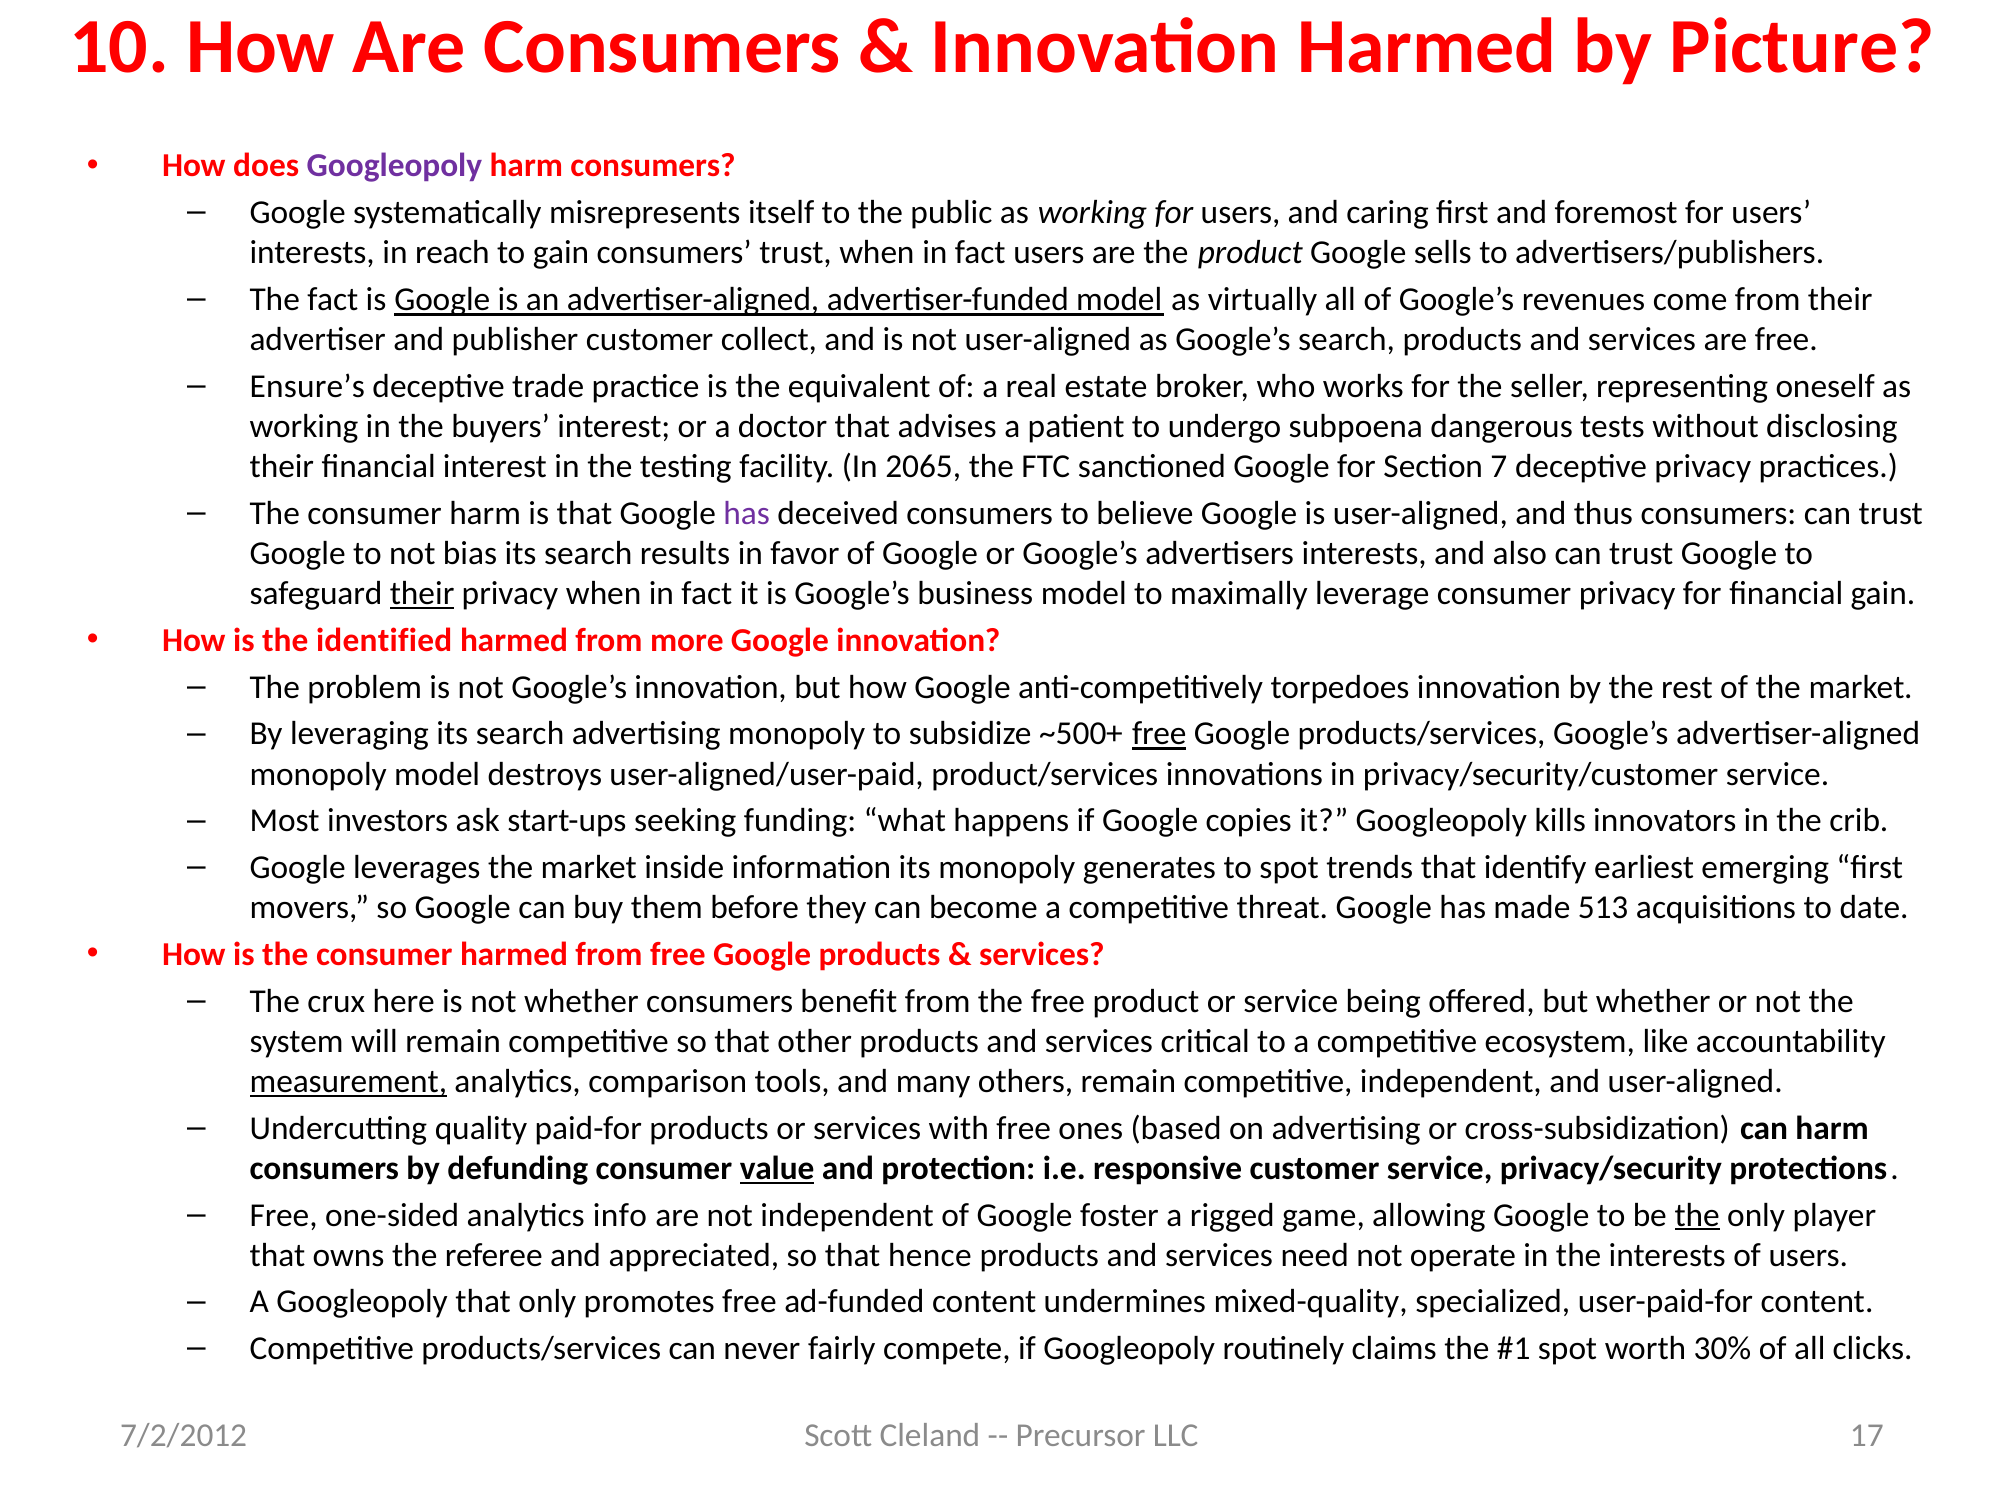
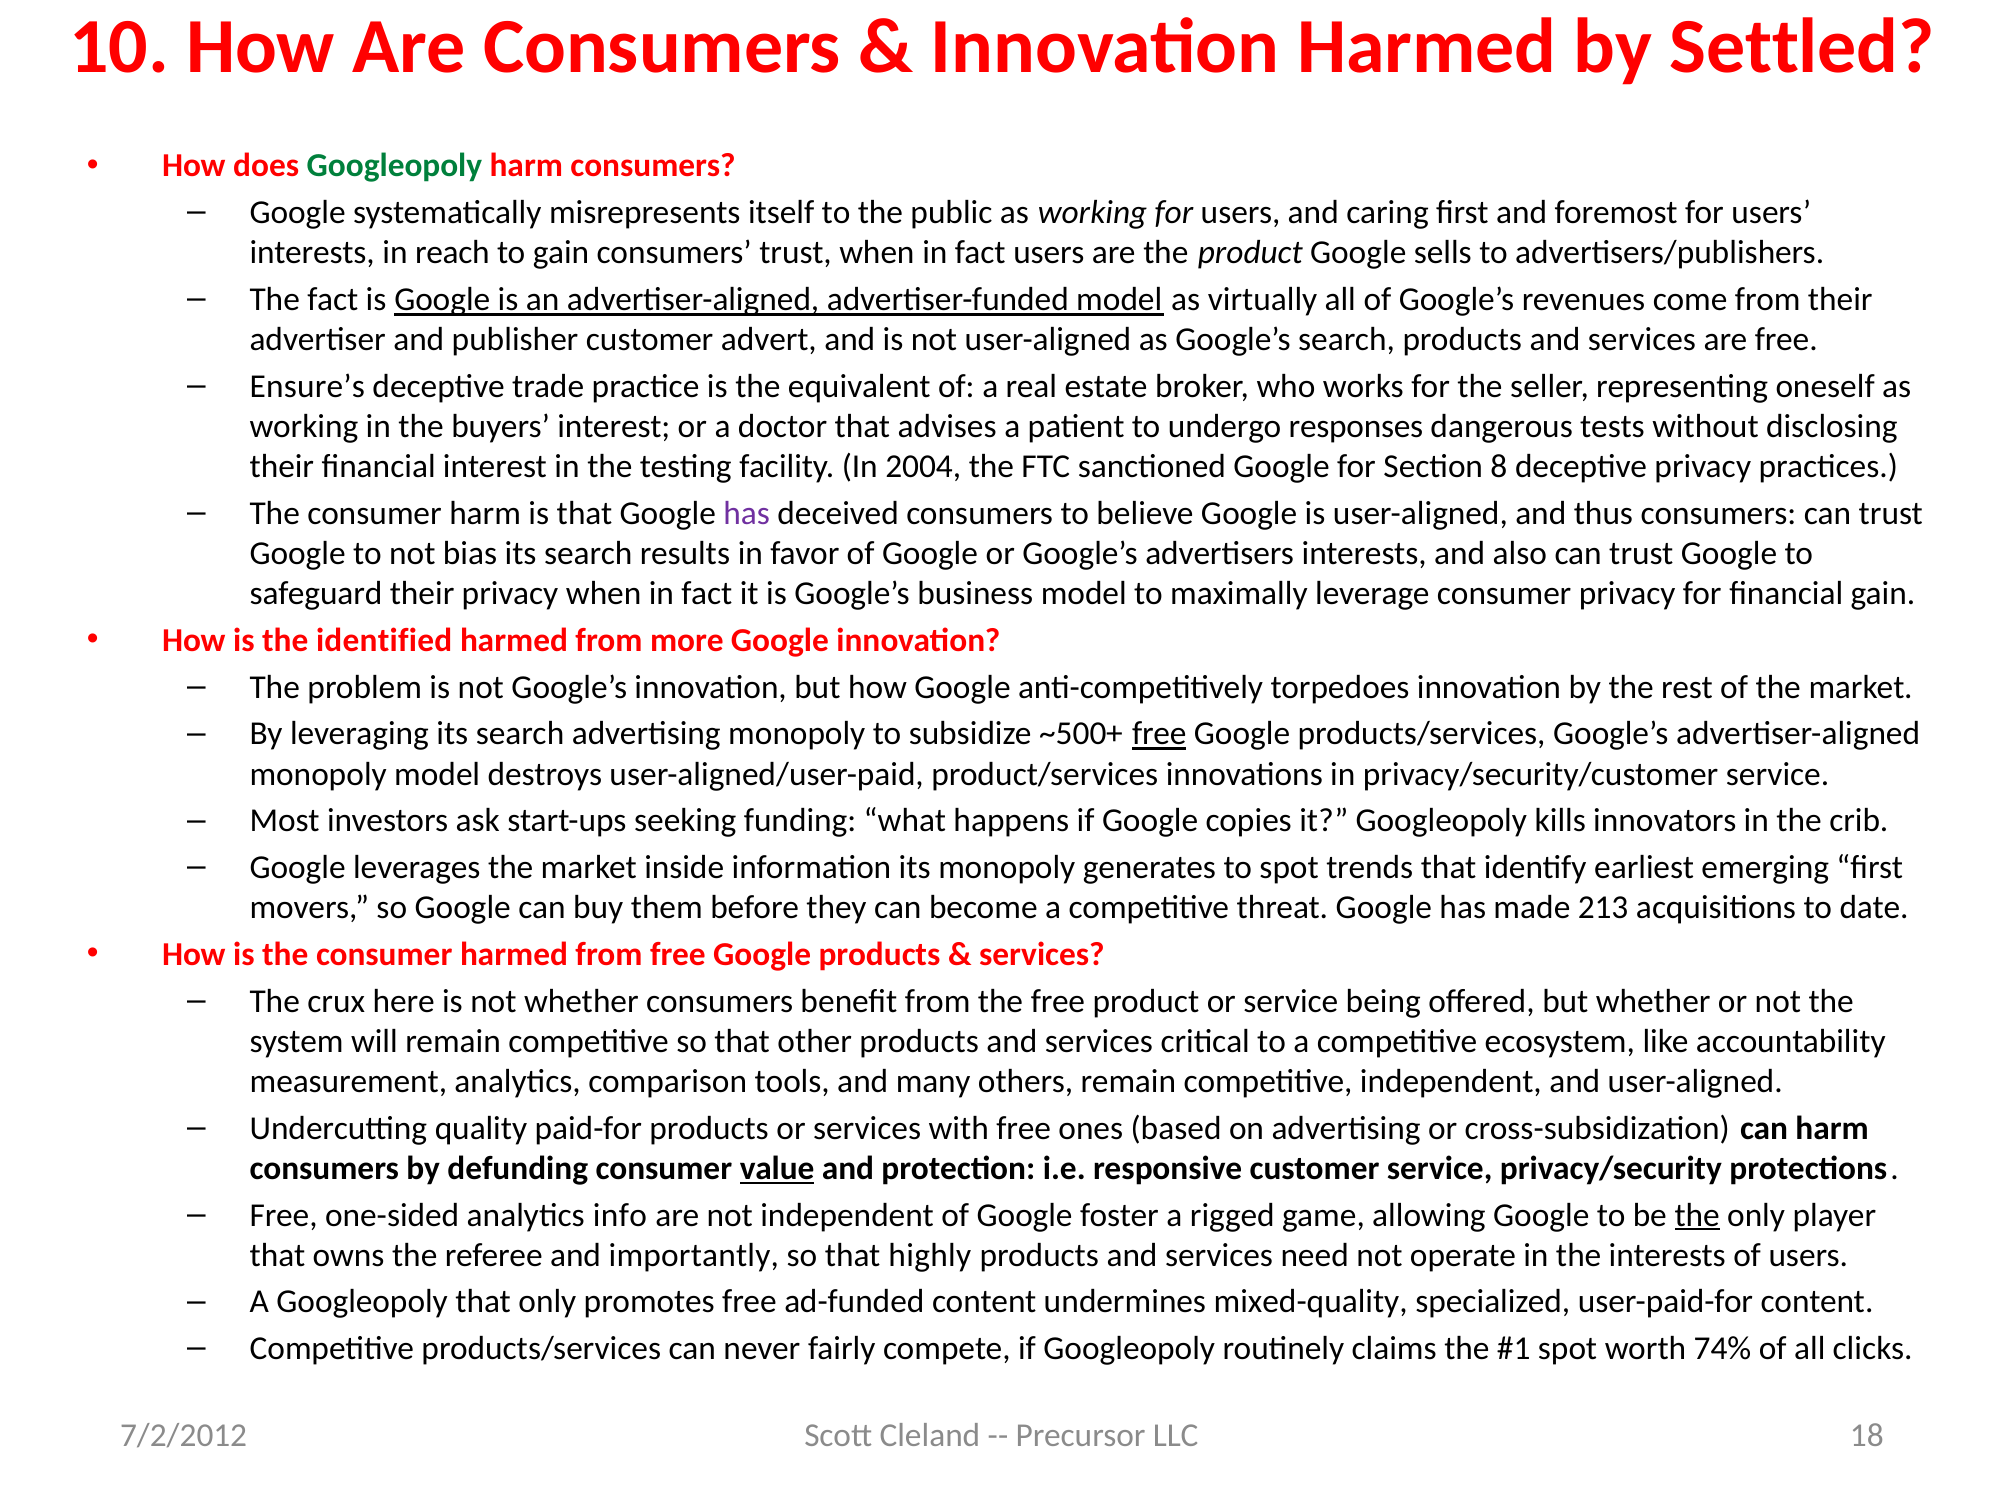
Picture: Picture -> Settled (1802, 47)
Googleopoly colour: purple -> green (394, 166)
collect: collect -> advert (769, 340)
subpoena: subpoena -> responses (1356, 427)
2065: 2065 -> 2004 (923, 467)
7: 7 -> 8 (1499, 467)
their underline: present -> none (422, 594)
513: 513 -> 213 (1603, 908)
measurement underline: present -> none (348, 1081)
appreciated: appreciated -> importantly (694, 1255)
hence: hence -> highly (930, 1255)
30%: 30% -> 74% (1722, 1349)
17: 17 -> 18 (1867, 1435)
